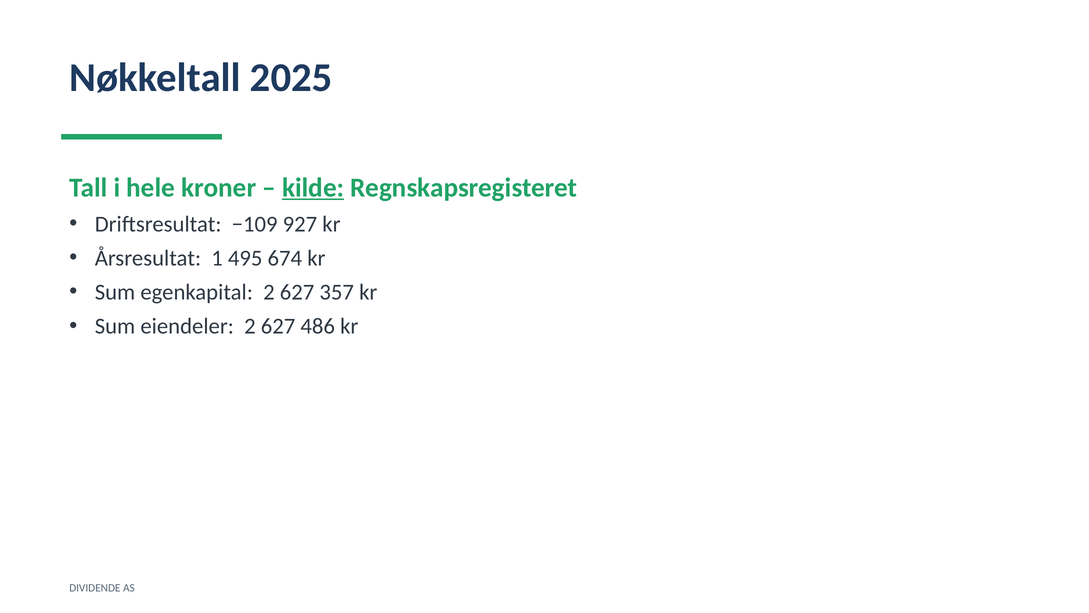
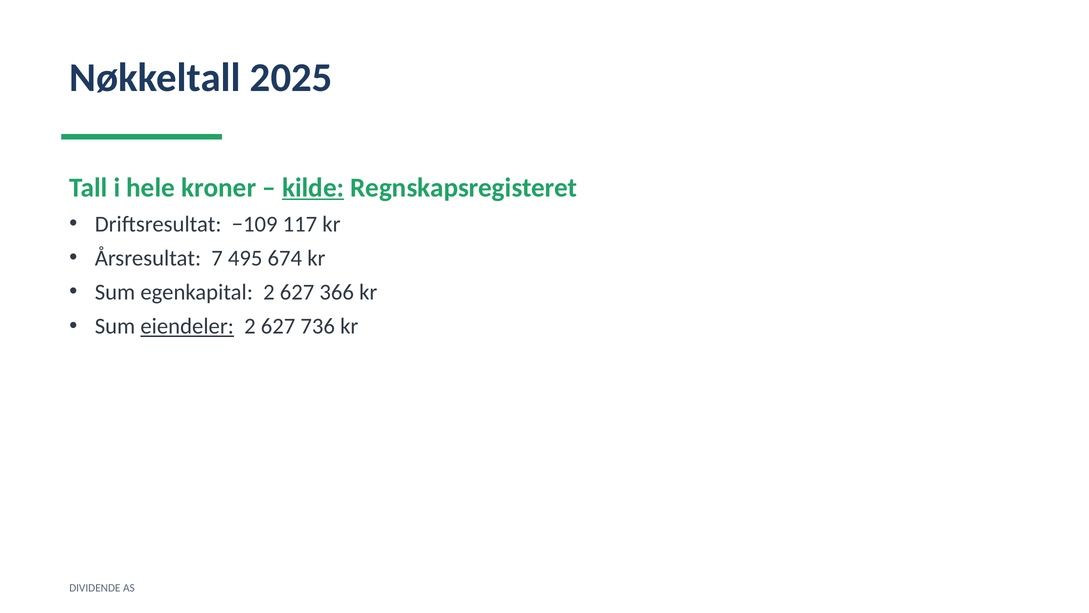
927: 927 -> 117 (300, 224)
1: 1 -> 7 (217, 258)
357: 357 -> 366 (337, 292)
eiendeler underline: none -> present (187, 326)
486: 486 -> 736 (318, 326)
